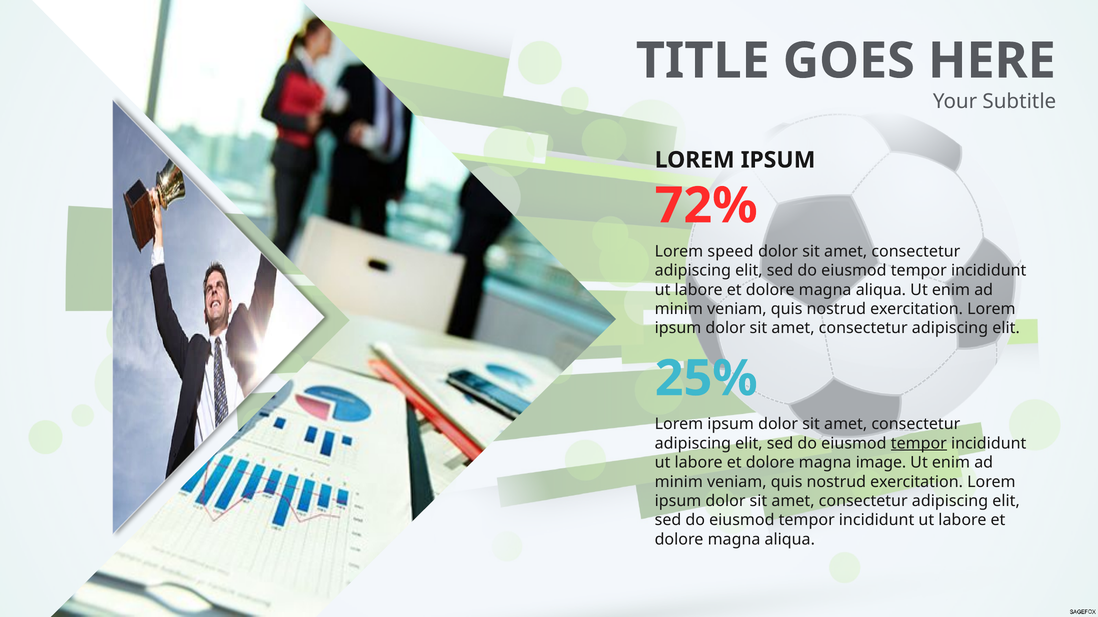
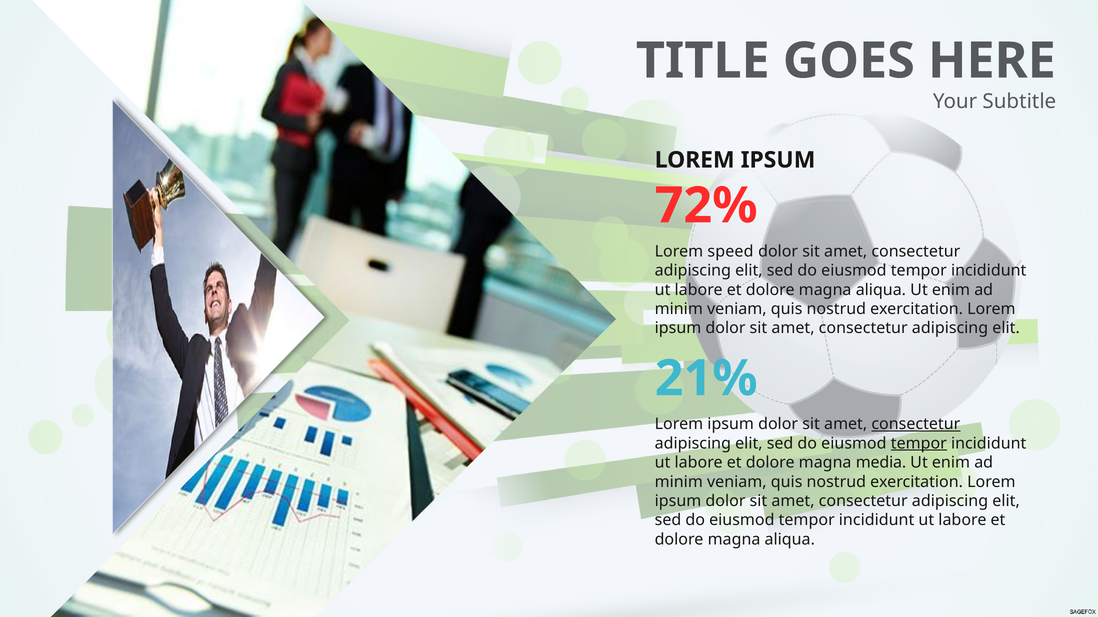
25%: 25% -> 21% (706, 379)
consectetur underline: none -> present (916, 425)
image: image -> media (881, 463)
